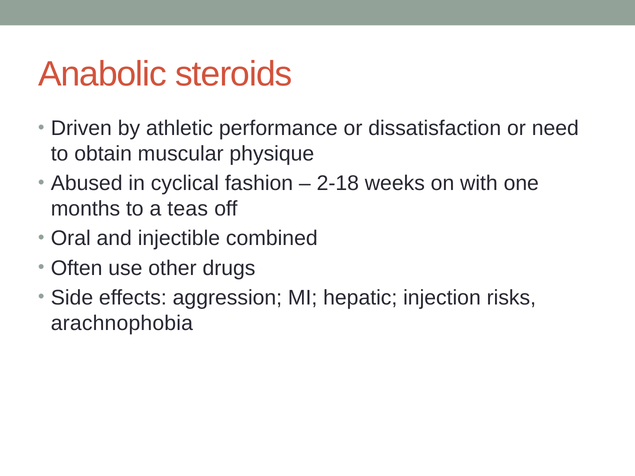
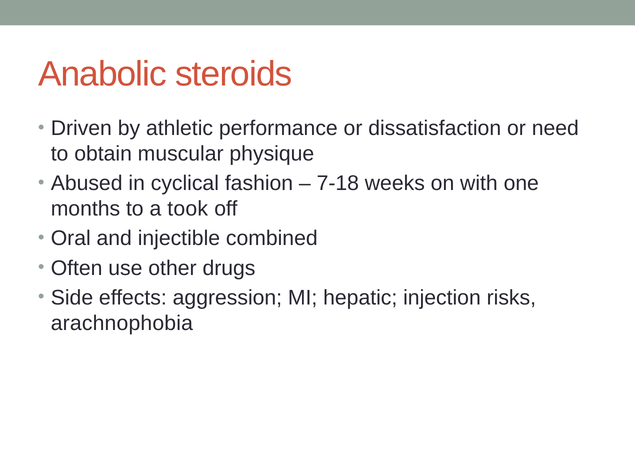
2-18: 2-18 -> 7-18 (338, 184)
teas: teas -> took (188, 209)
